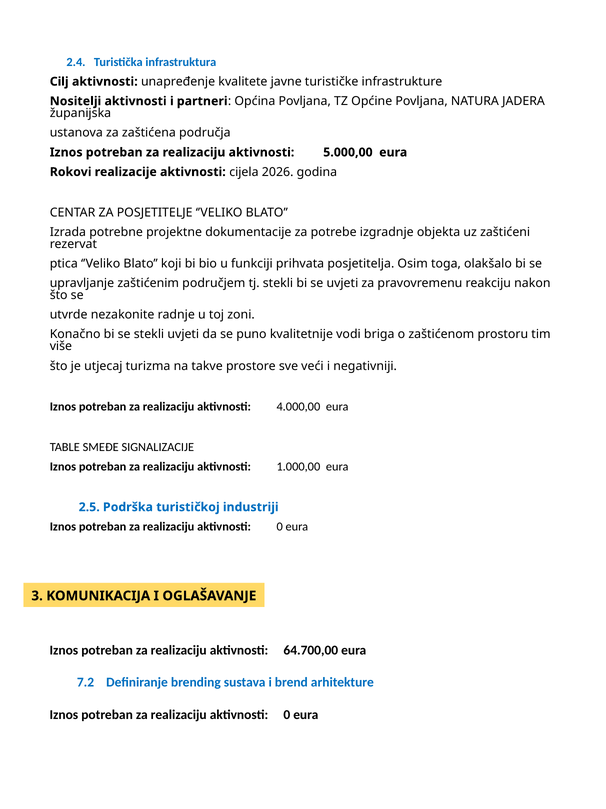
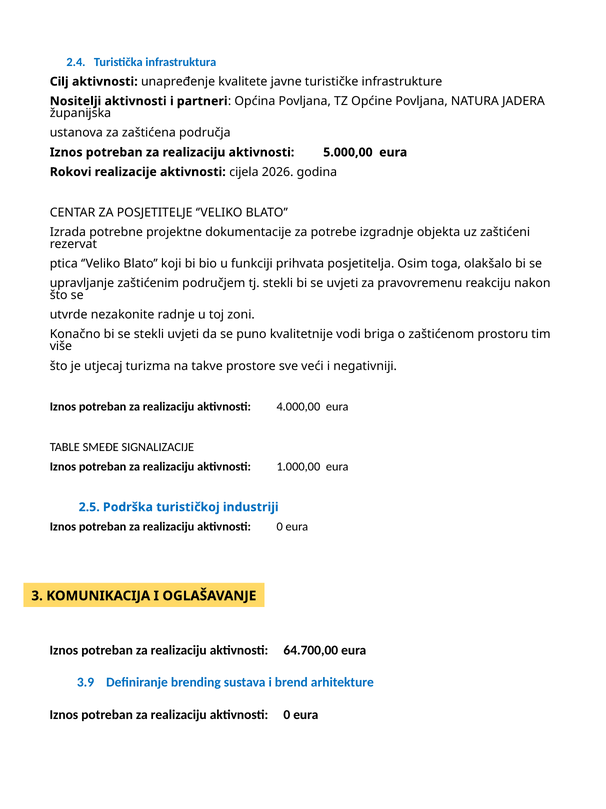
7.2: 7.2 -> 3.9 (86, 682)
